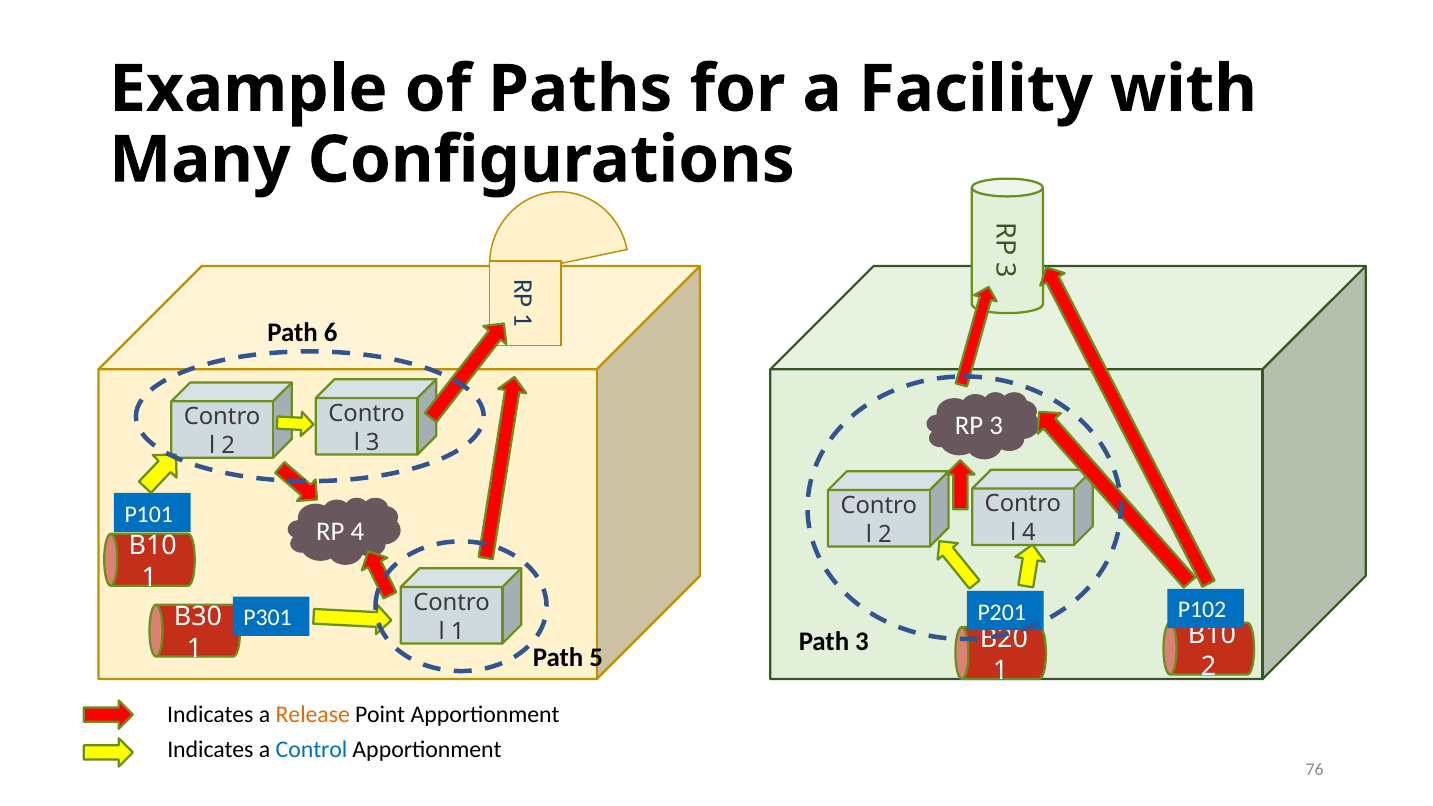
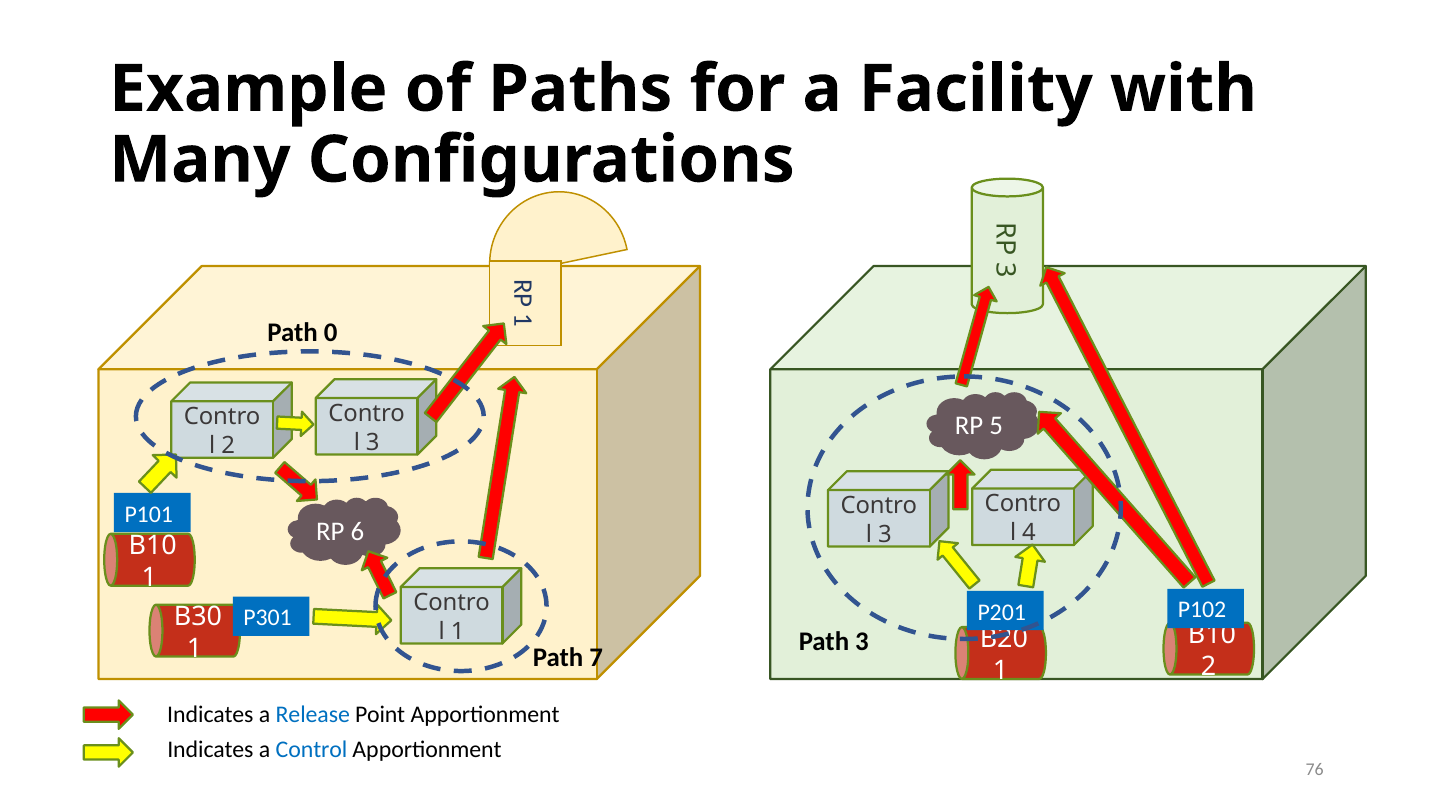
6: 6 -> 0 (331, 333)
RP 3: 3 -> 5 (996, 426)
RP 4: 4 -> 6 (357, 531)
2: 2 -> 3 (885, 534)
5: 5 -> 7 (596, 658)
Release colour: orange -> blue (313, 715)
